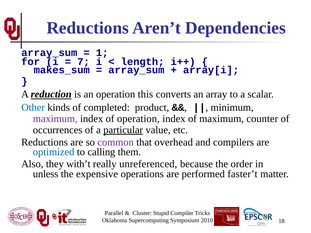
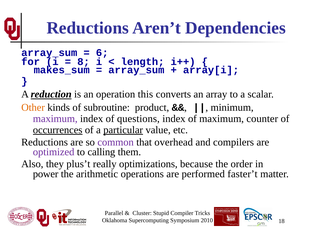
1: 1 -> 6 (102, 53)
7: 7 -> 8 (83, 62)
Other colour: blue -> orange (33, 108)
completed: completed -> subroutine (107, 108)
of operation: operation -> questions (138, 119)
occurrences underline: none -> present (58, 130)
optimized colour: blue -> purple (54, 152)
with’t: with’t -> plus’t (78, 164)
unreferenced: unreferenced -> optimizations (148, 164)
unless: unless -> power (46, 174)
expensive: expensive -> arithmetic (97, 174)
